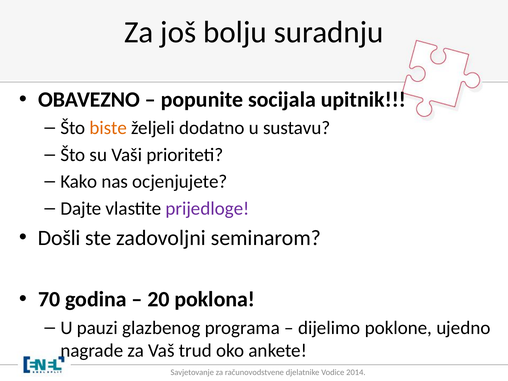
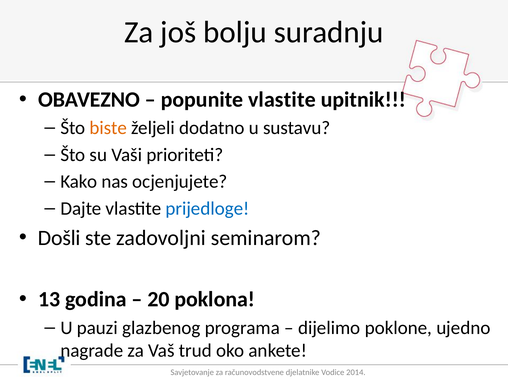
popunite socijala: socijala -> vlastite (282, 100)
prijedloge colour: purple -> blue (207, 209)
70: 70 -> 13 (49, 299)
